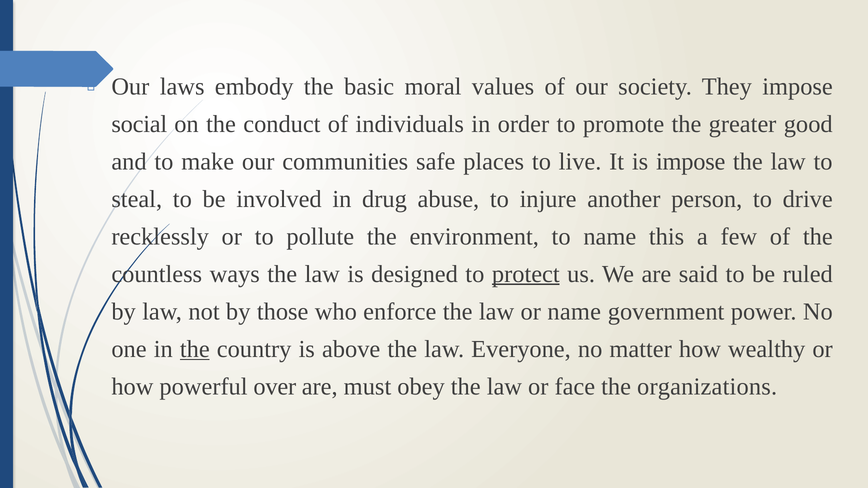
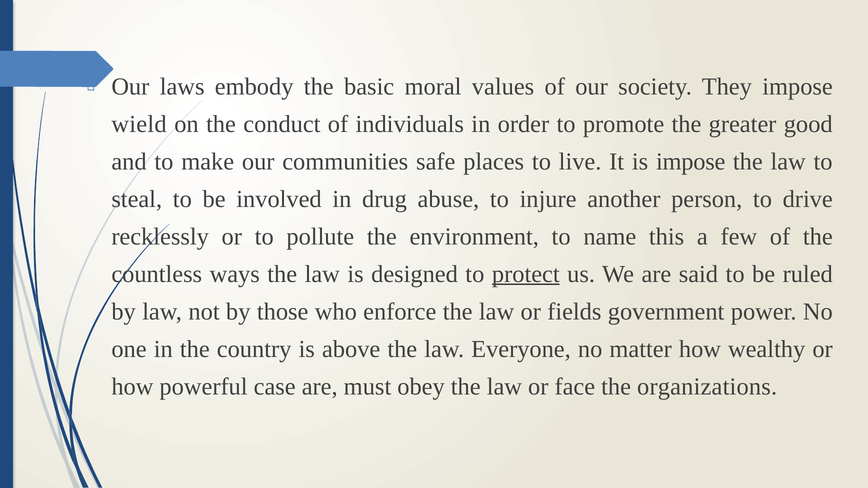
social: social -> wield (139, 124)
or name: name -> fields (574, 312)
the underline: present -> none (195, 349)
over: over -> case (275, 387)
